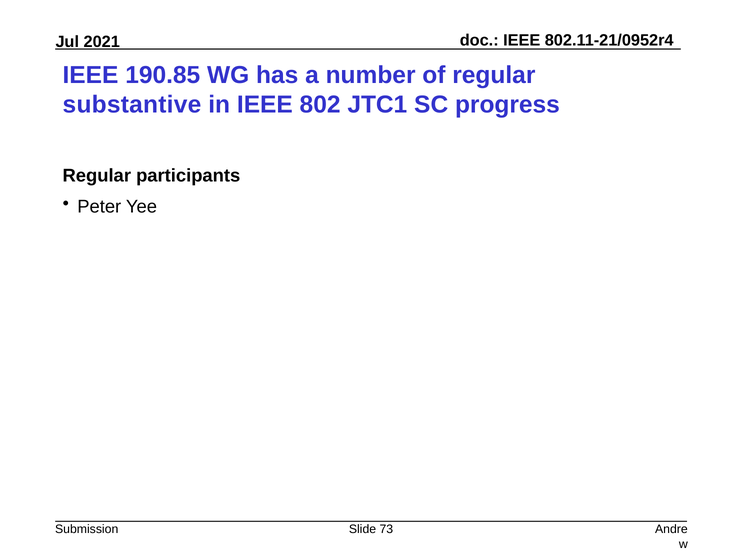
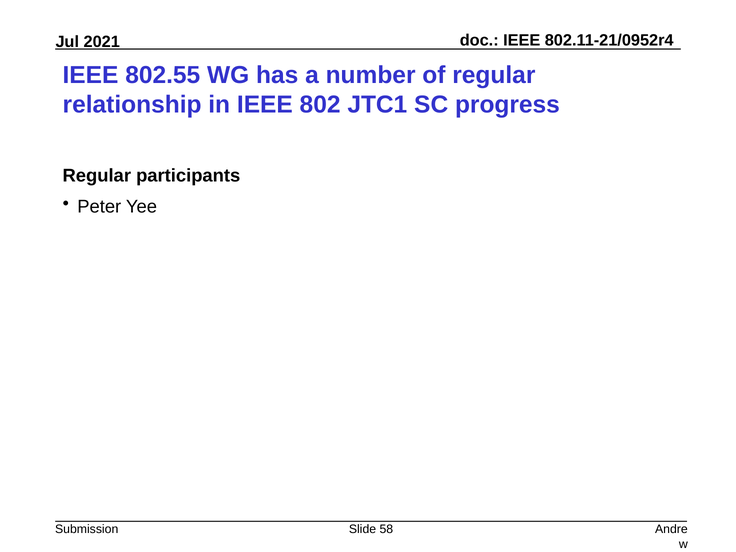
190.85: 190.85 -> 802.55 (163, 75)
substantive: substantive -> relationship (132, 105)
73: 73 -> 58 (386, 529)
